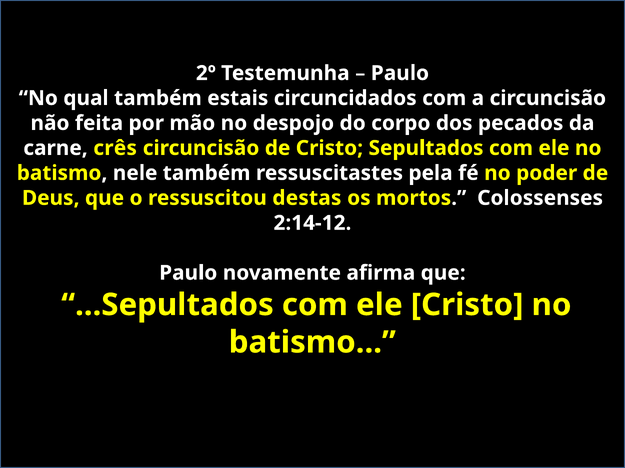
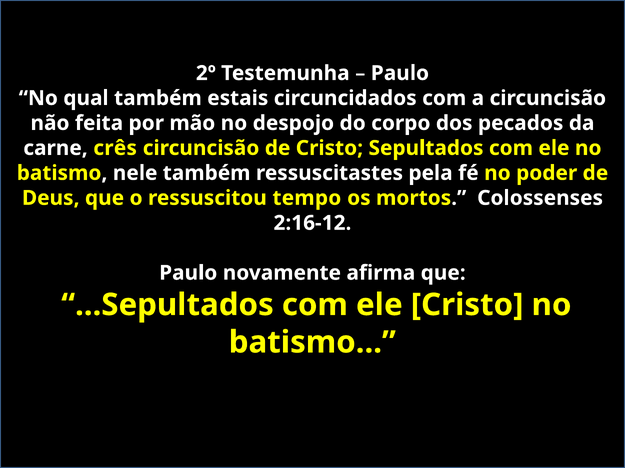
destas: destas -> tempo (307, 198)
2:14-12: 2:14-12 -> 2:16-12 (312, 223)
